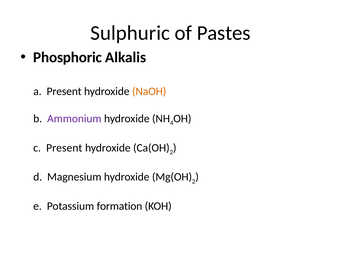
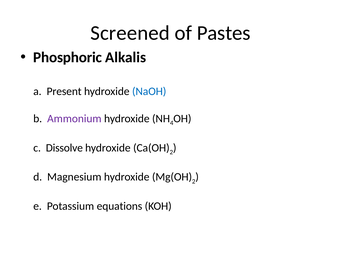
Sulphuric: Sulphuric -> Screened (130, 33)
NaOH colour: orange -> blue (149, 91)
c Present: Present -> Dissolve (64, 148)
formation: formation -> equations (119, 206)
